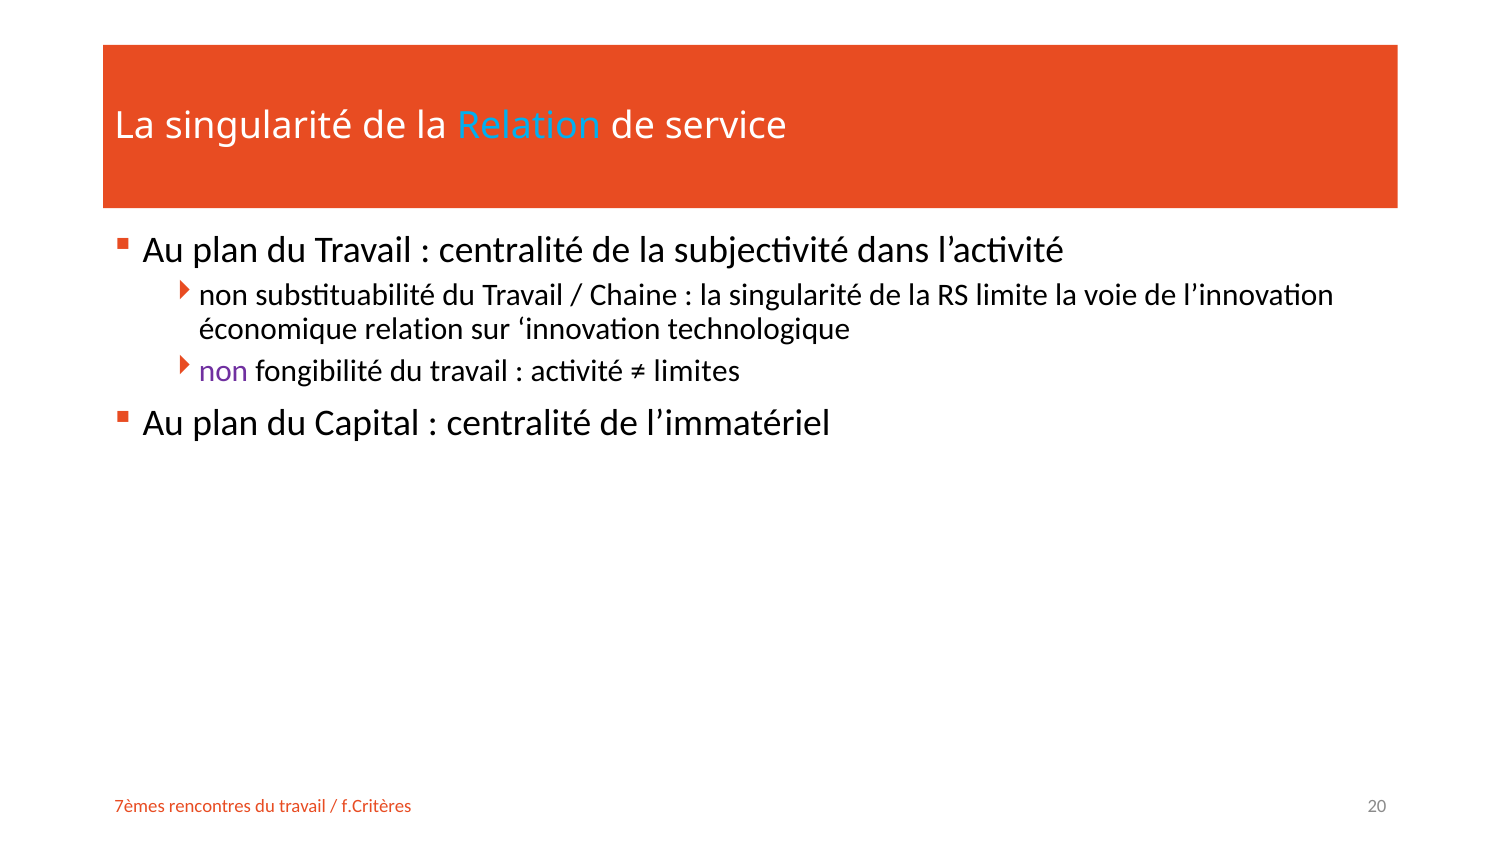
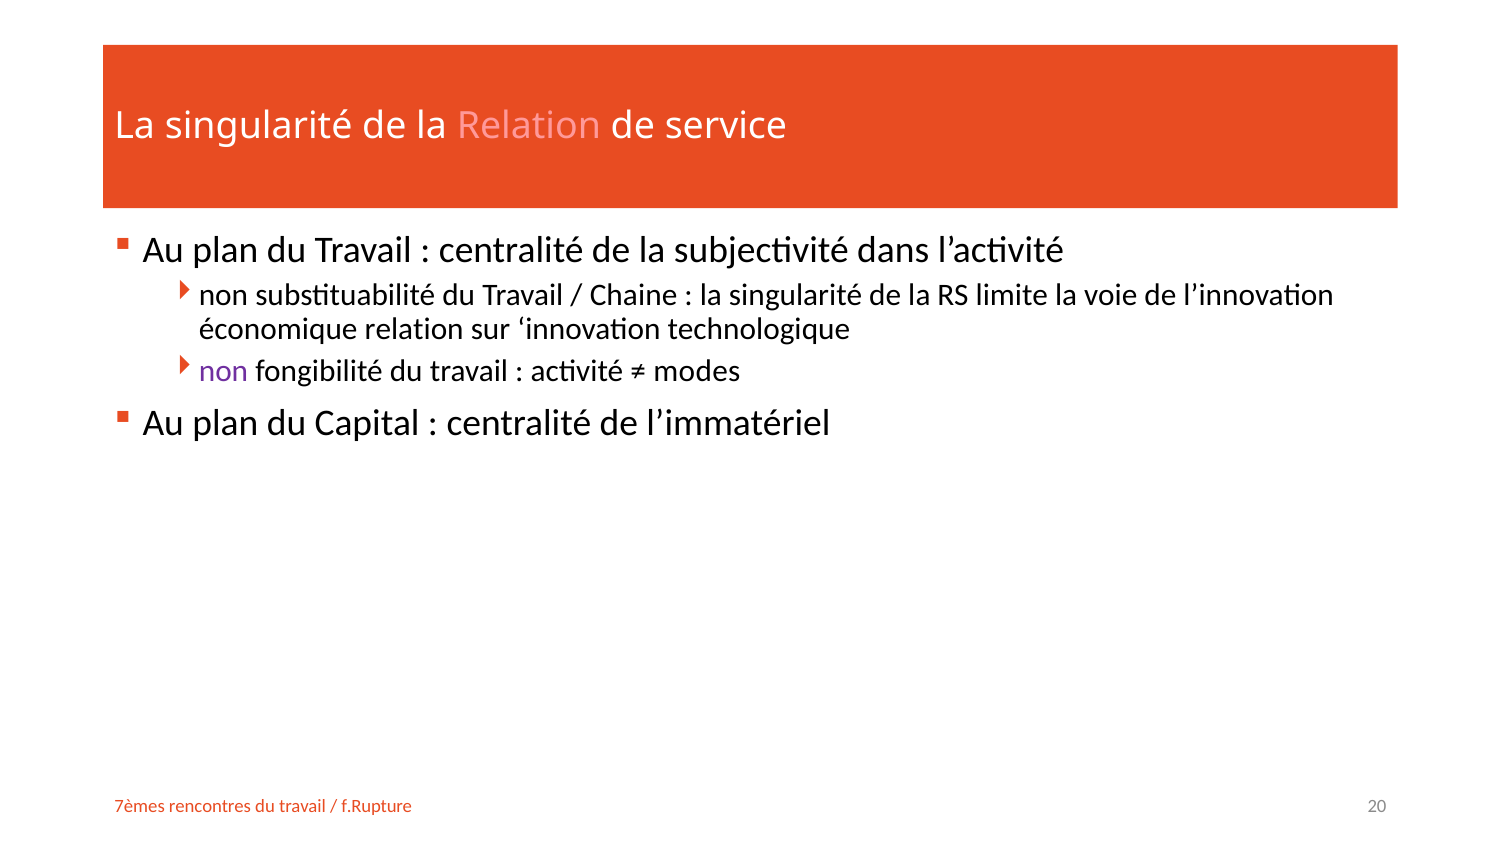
Relation colour: light blue -> pink (529, 126)
limites: limites -> modes (697, 371)
f.Critères: f.Critères -> f.Rupture (377, 806)
